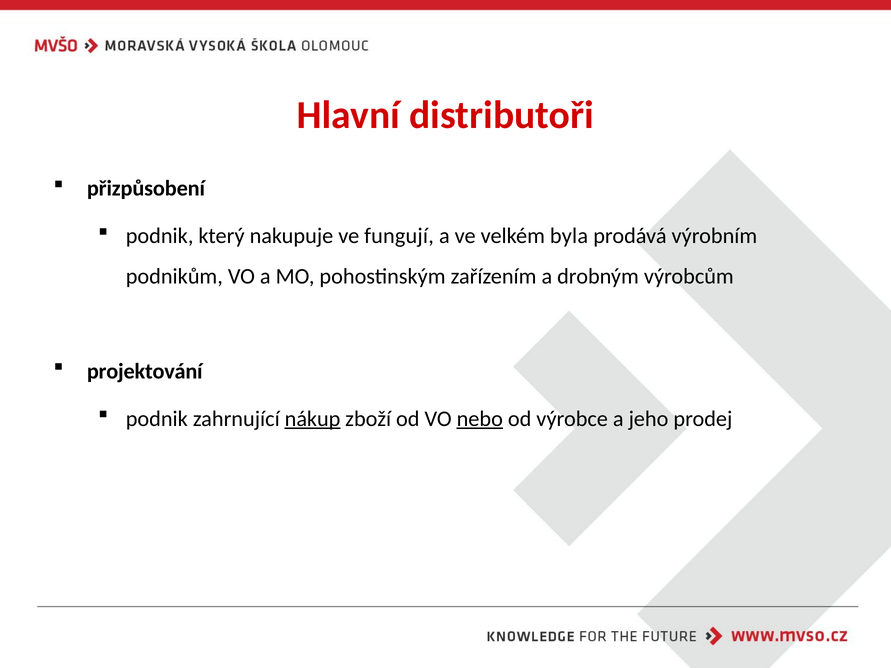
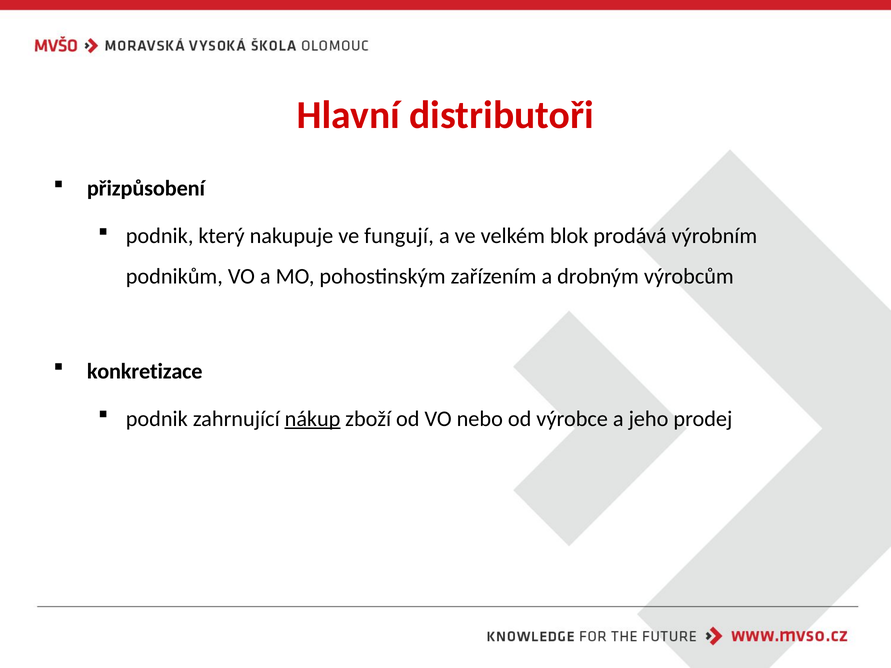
byla: byla -> blok (569, 236)
projektování: projektování -> konkretizace (145, 371)
nebo underline: present -> none (480, 419)
